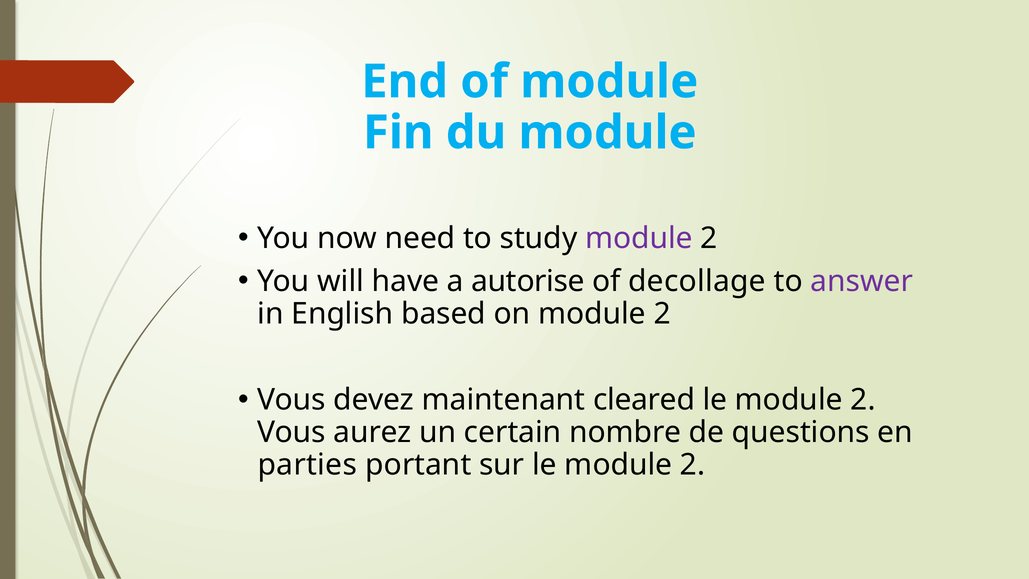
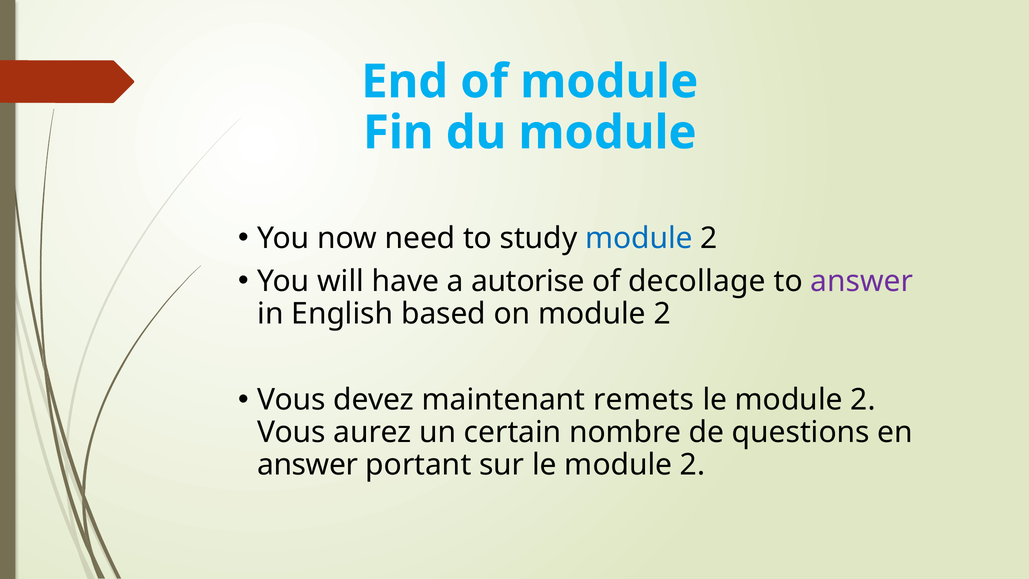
module colour: purple -> blue (639, 238)
cleared: cleared -> remets (644, 400)
parties: parties -> answer (308, 465)
